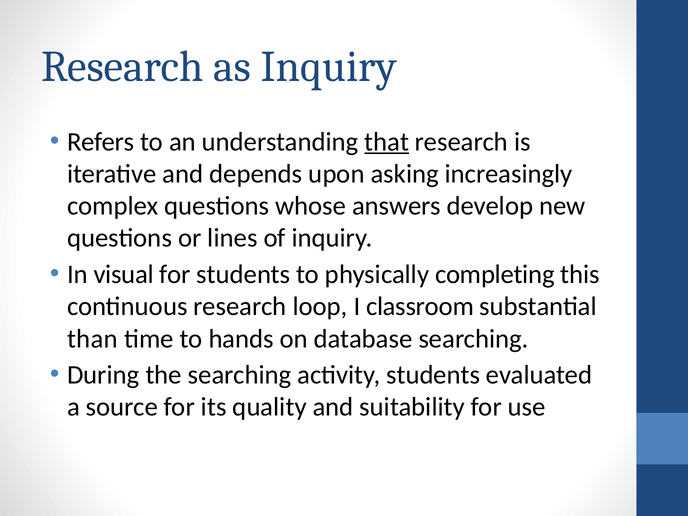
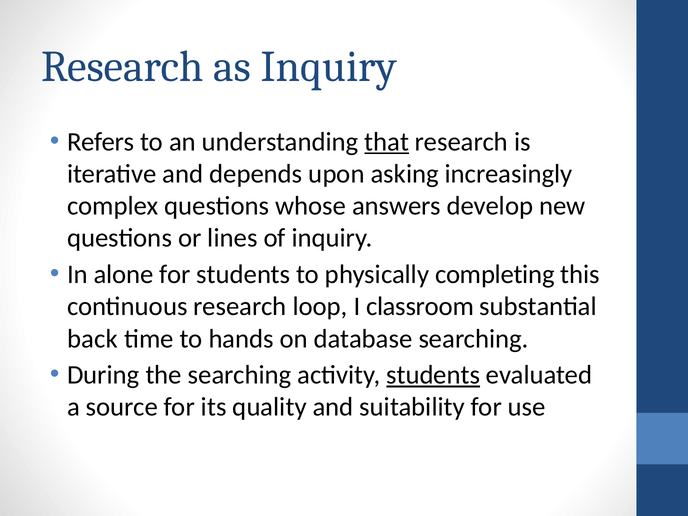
visual: visual -> alone (124, 274)
than: than -> back (93, 339)
students underline: none -> present (433, 375)
